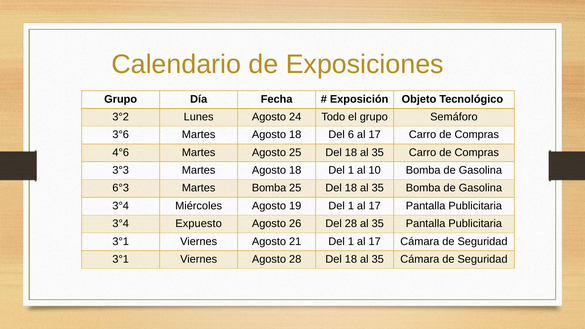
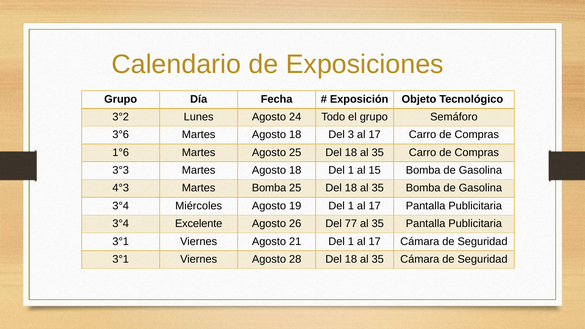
6: 6 -> 3 (351, 135)
4°6: 4°6 -> 1°6 (121, 152)
10: 10 -> 15 (375, 170)
6°3: 6°3 -> 4°3 (121, 188)
Expuesto: Expuesto -> Excelente (199, 224)
Del 28: 28 -> 77 (351, 224)
